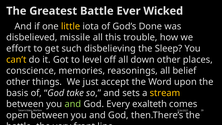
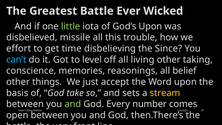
little colour: yellow -> light green (71, 26)
God’s Done: Done -> Upon (150, 26)
such: such -> time (72, 48)
Sleep: Sleep -> Since (169, 48)
can’t colour: yellow -> light blue (16, 60)
down: down -> living (143, 60)
places: places -> taking (198, 60)
exalteth: exalteth -> number (150, 104)
